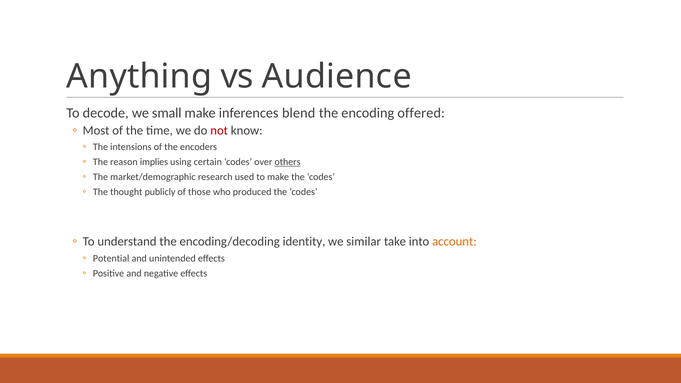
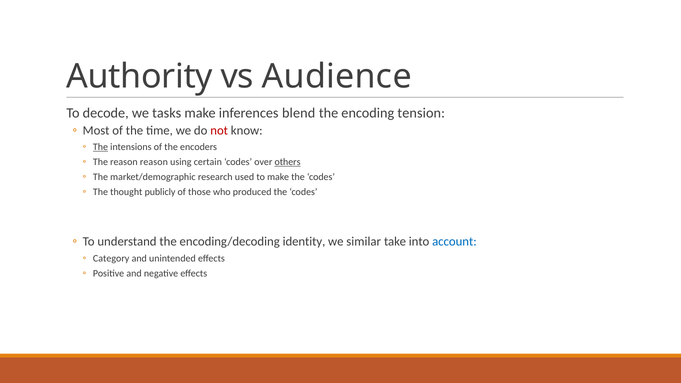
Anything: Anything -> Authority (140, 76)
small: small -> tasks (167, 113)
offered: offered -> tension (421, 113)
The underline: none -> present (100, 147)
reason implies: implies -> reason (154, 162)
account colour: orange -> blue (454, 242)
Potential: Potential -> Category (111, 258)
